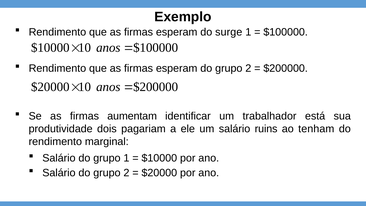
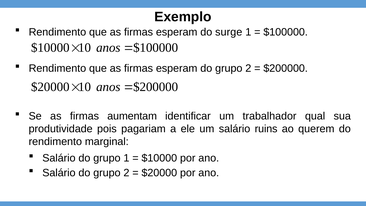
está: está -> qual (315, 116)
dois: dois -> pois (107, 129)
tenham: tenham -> querem (316, 129)
